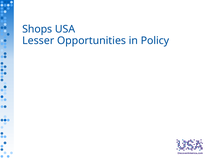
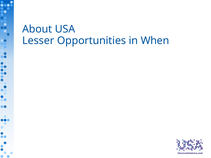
Shops: Shops -> About (37, 29)
Policy: Policy -> When (155, 41)
